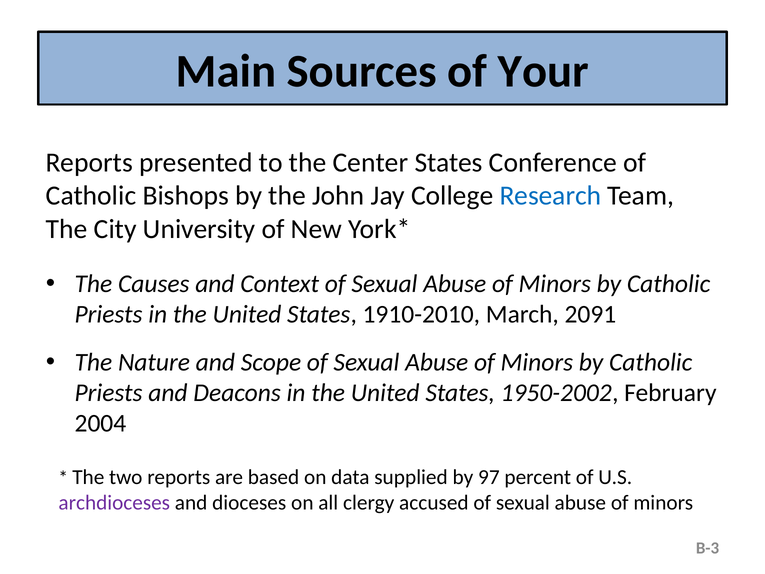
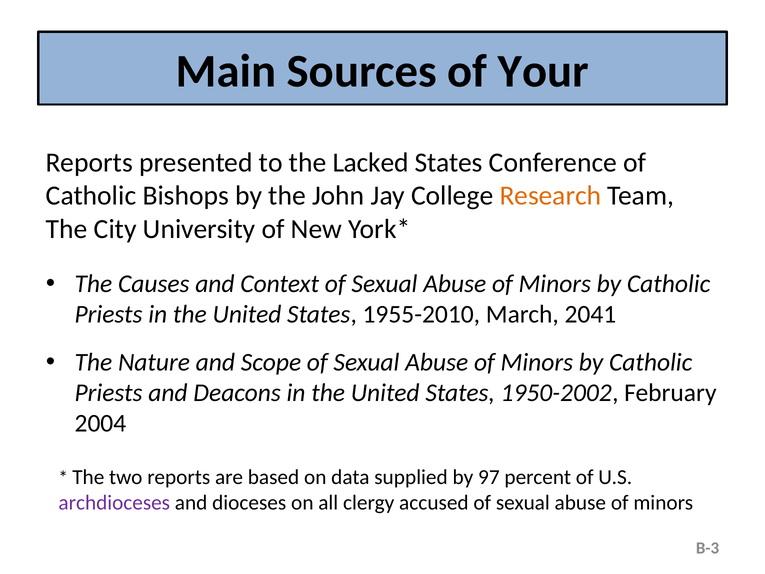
Center: Center -> Lacked (371, 163)
Research colour: blue -> orange (550, 196)
1910-2010: 1910-2010 -> 1955-2010 (421, 314)
2091: 2091 -> 2041 (590, 314)
